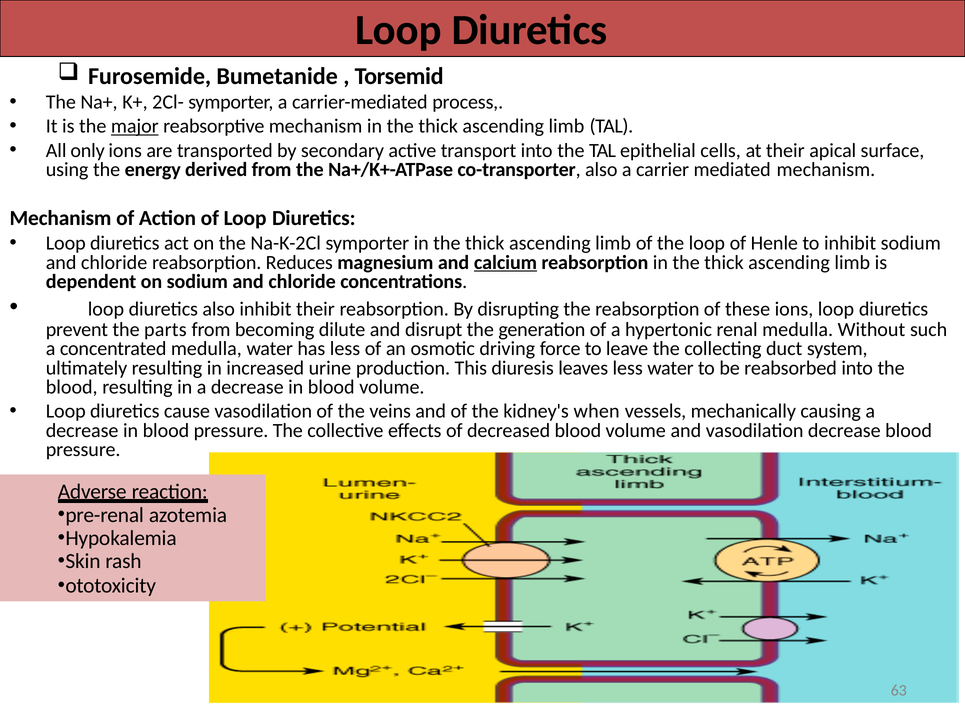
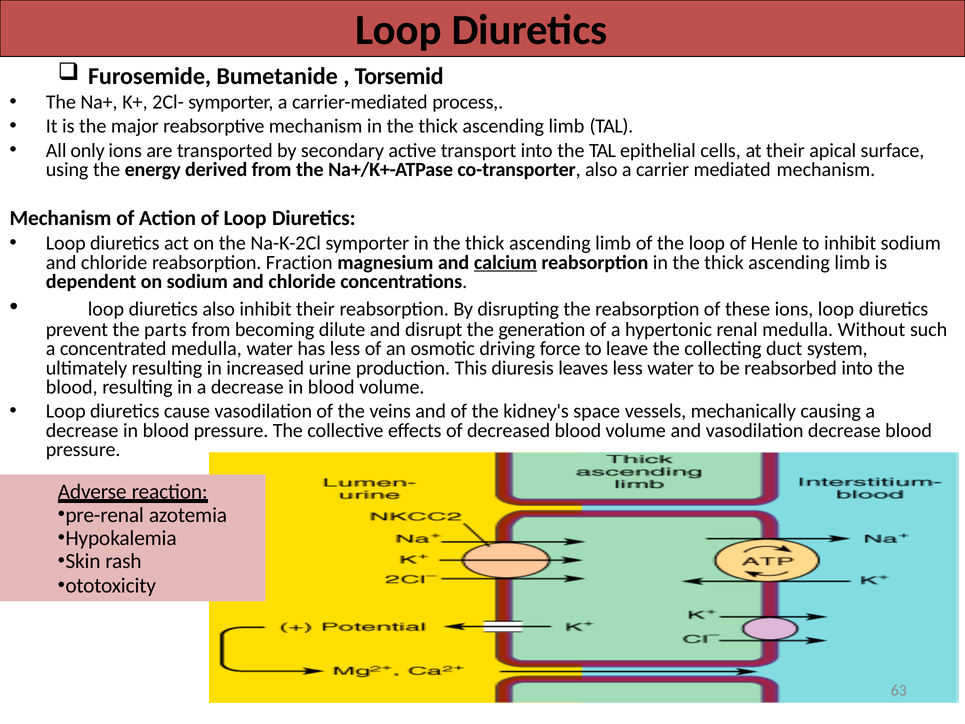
major underline: present -> none (135, 126)
Reduces: Reduces -> Fraction (299, 262)
when: when -> space (597, 411)
